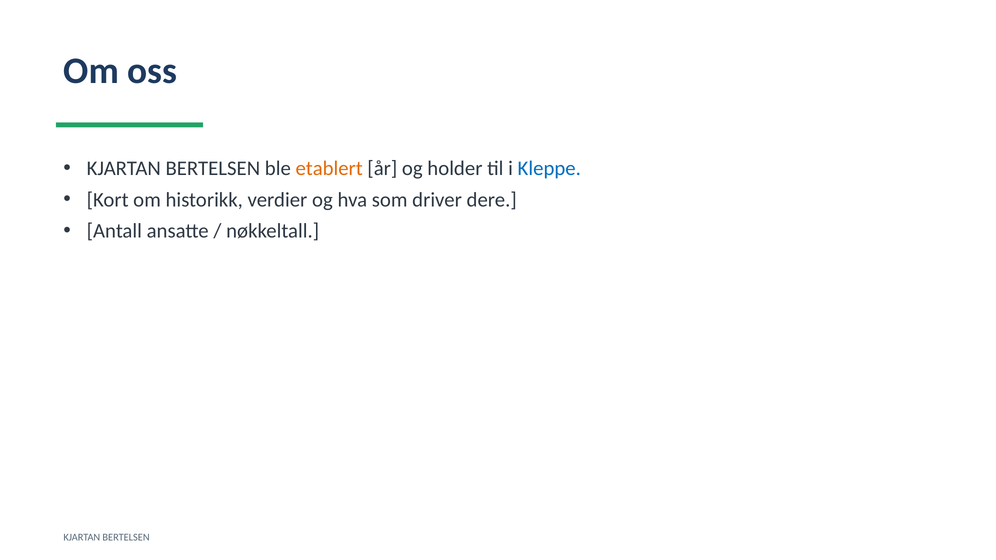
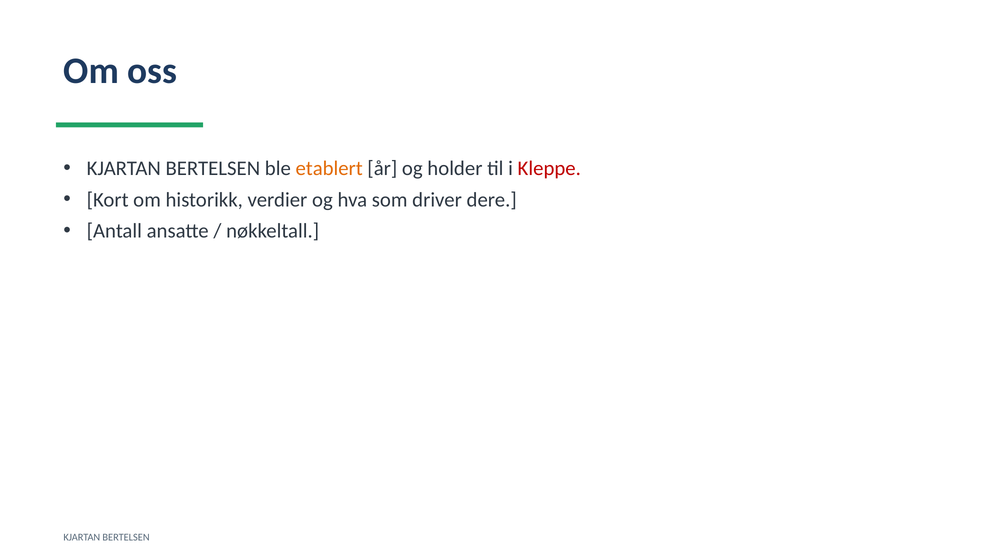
Kleppe colour: blue -> red (549, 169)
